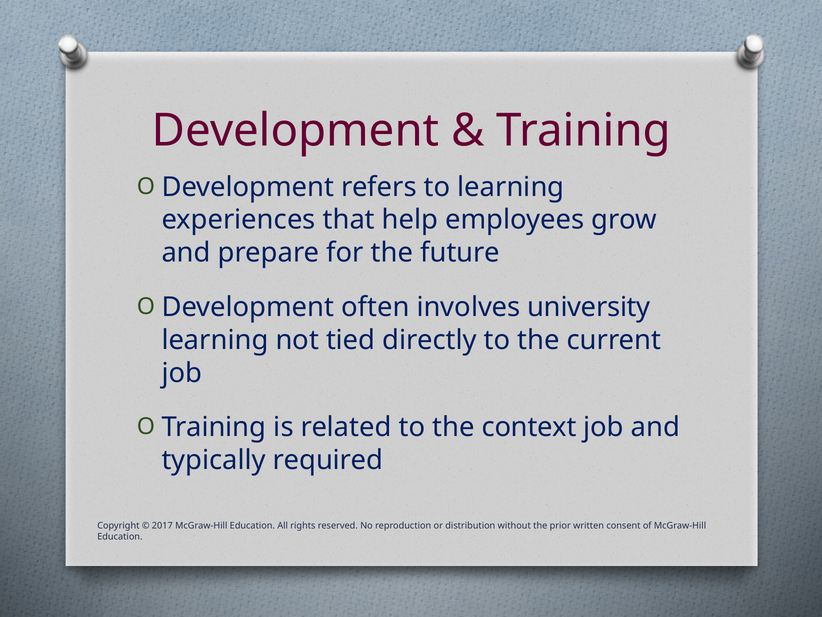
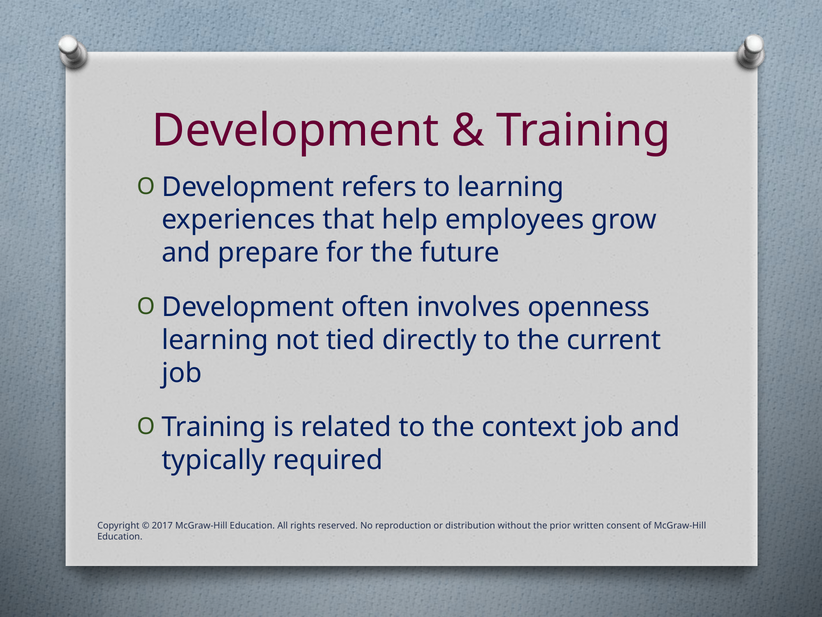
university: university -> openness (589, 307)
